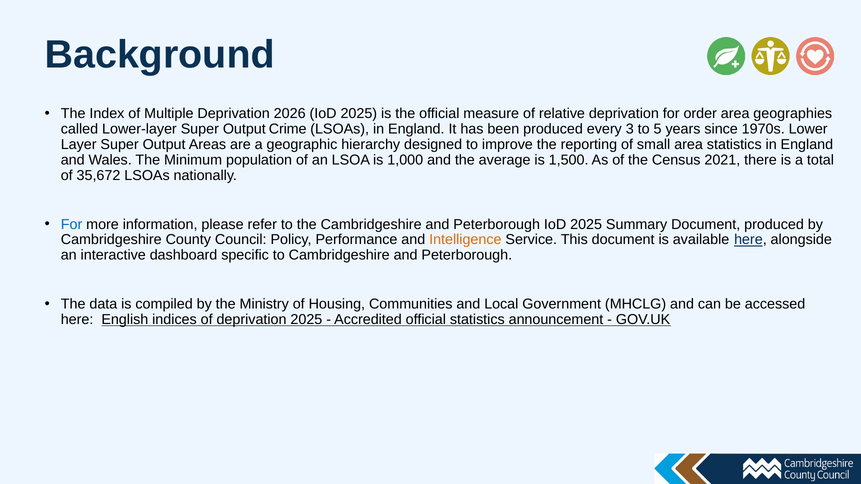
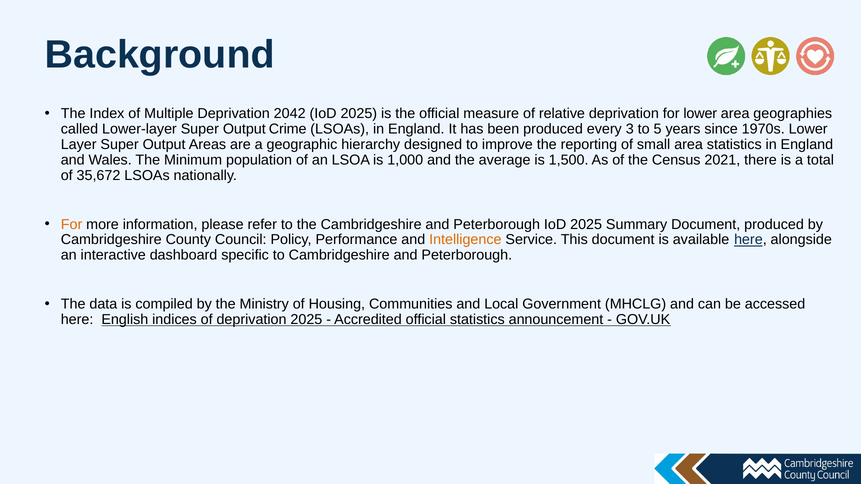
2026: 2026 -> 2042 (290, 114)
for order: order -> lower (700, 114)
For colour: blue -> orange (72, 224)
